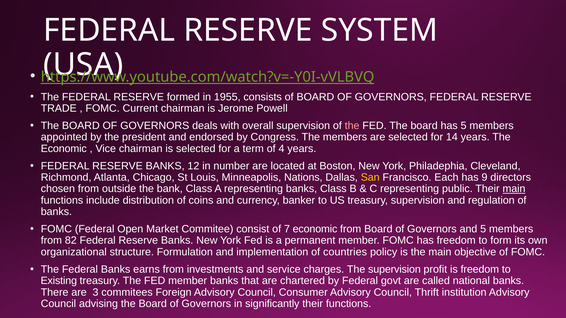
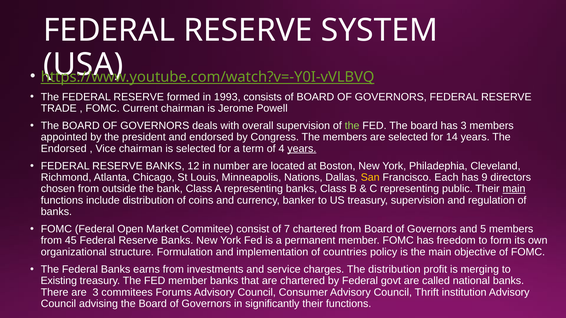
1955: 1955 -> 1993 (227, 97)
the colour: pink -> light green (352, 126)
has 5: 5 -> 3 (464, 126)
Economic: Economic -> Endorsed (64, 149)
years underline: none -> present (302, 149)
7 economic: economic -> chartered (315, 229)
82: 82 -> 45 (71, 241)
The supervision: supervision -> distribution (394, 270)
is freedom: freedom -> merging (480, 270)
Foreign: Foreign -> Forums (174, 293)
